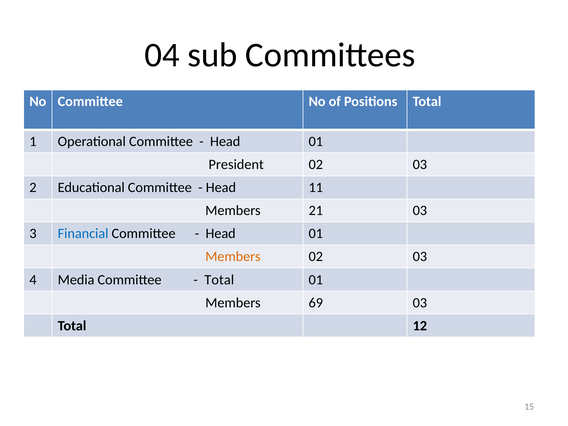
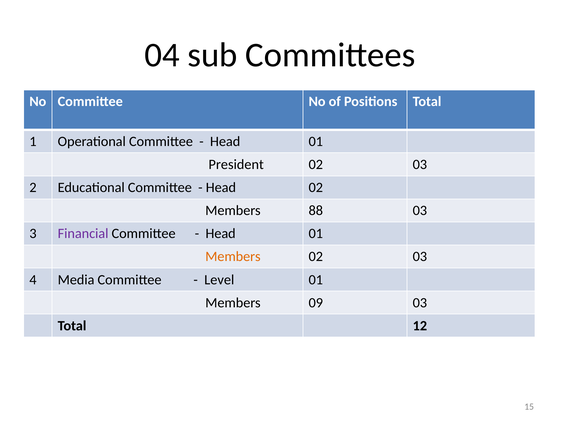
Head 11: 11 -> 02 (316, 188)
21: 21 -> 88 (316, 211)
Financial colour: blue -> purple (83, 234)
Total: Total -> Level (219, 280)
69: 69 -> 09 (316, 303)
